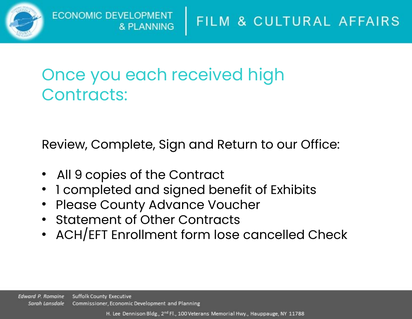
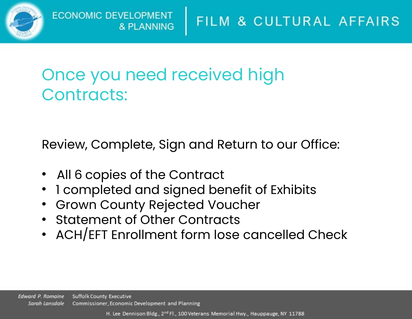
each: each -> need (146, 75)
9: 9 -> 6 (78, 175)
Please: Please -> Grown (76, 204)
Advance: Advance -> Rejected (177, 204)
